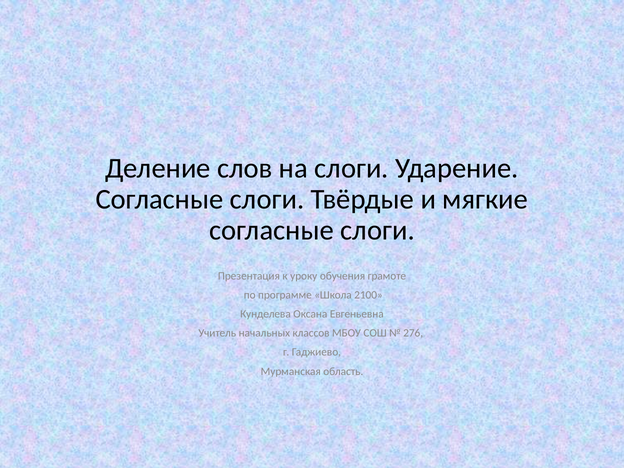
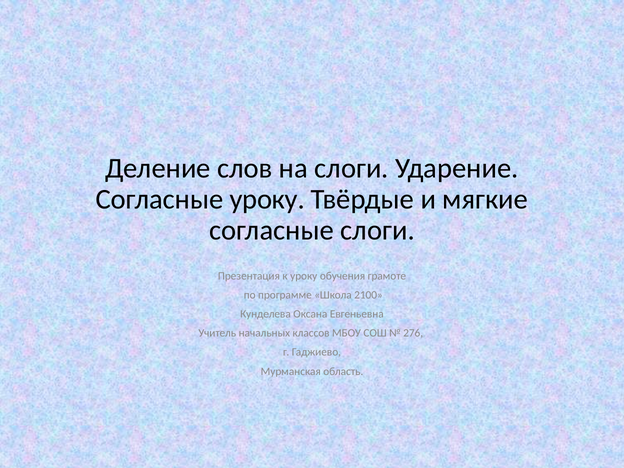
слоги: слоги -> уроку (267, 199)
